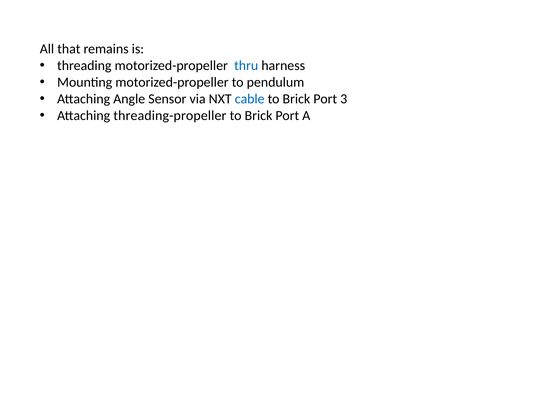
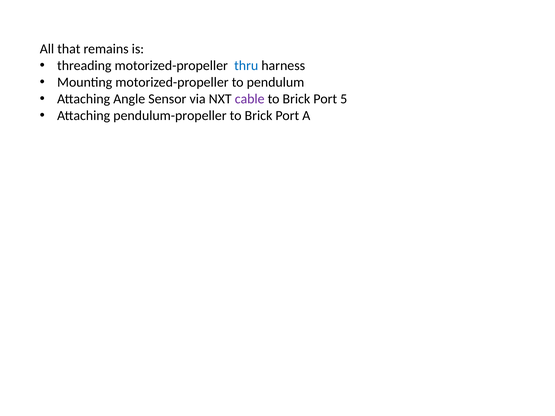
cable colour: blue -> purple (250, 99)
3: 3 -> 5 (344, 99)
threading-propeller: threading-propeller -> pendulum-propeller (170, 116)
